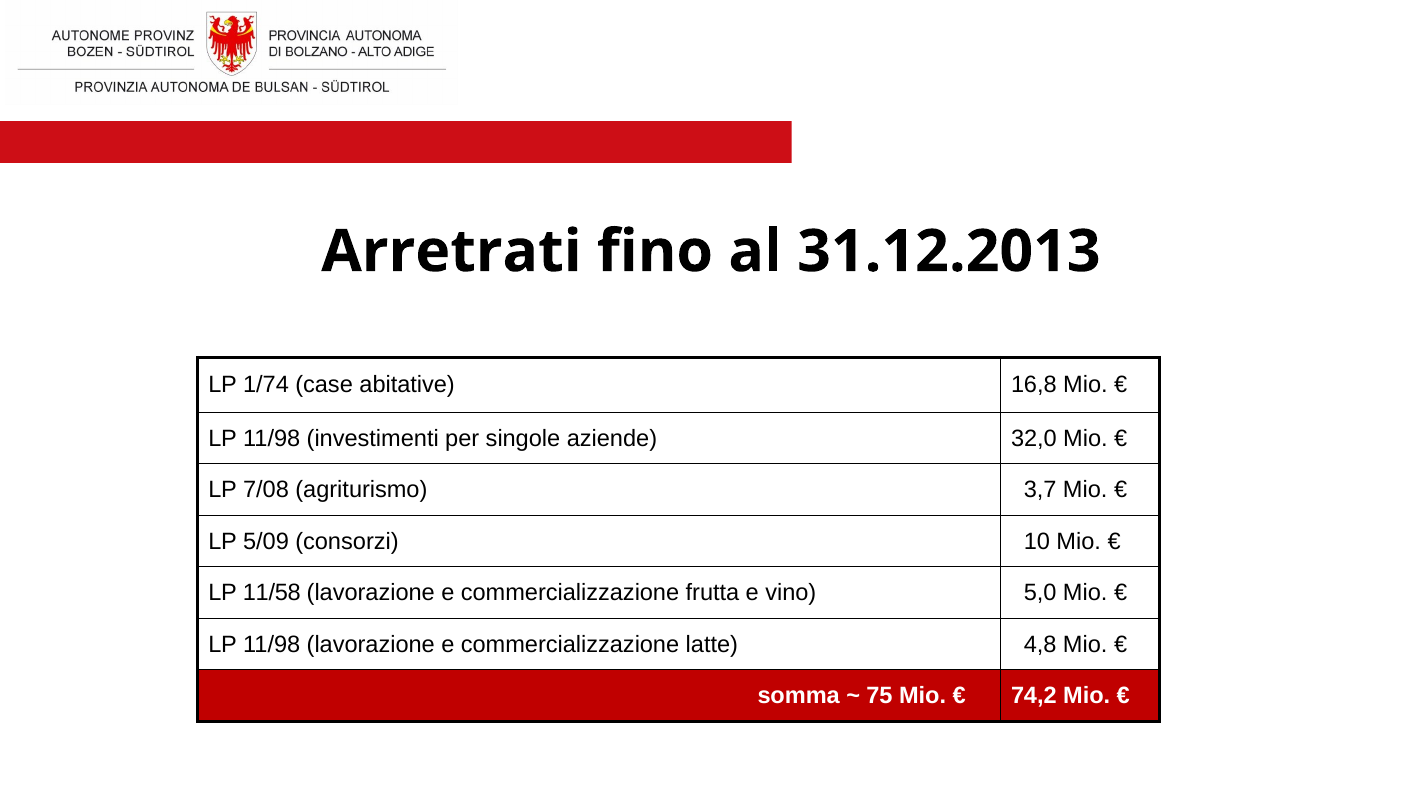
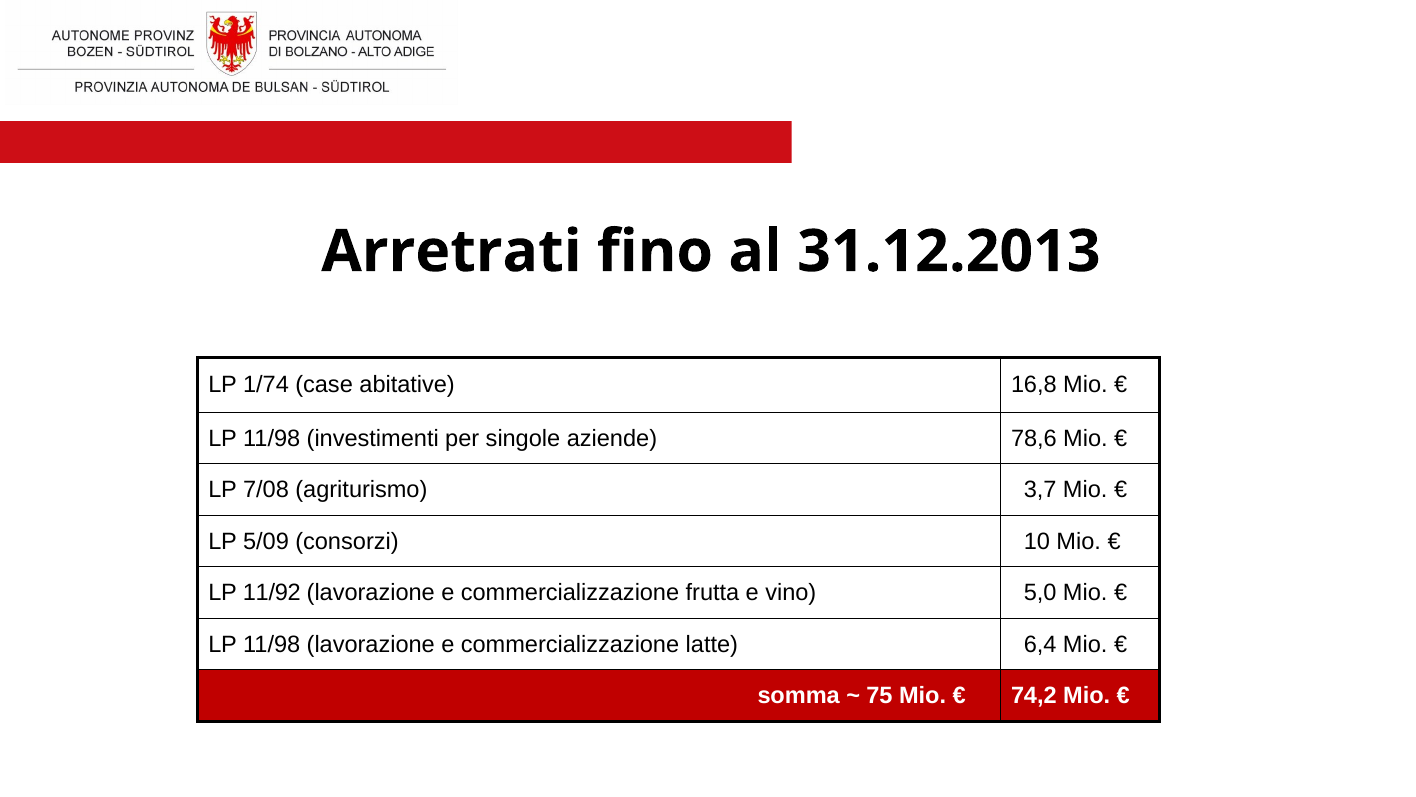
32,0: 32,0 -> 78,6 (1034, 438)
11/58: 11/58 -> 11/92 (272, 593)
4,8: 4,8 -> 6,4 (1040, 644)
